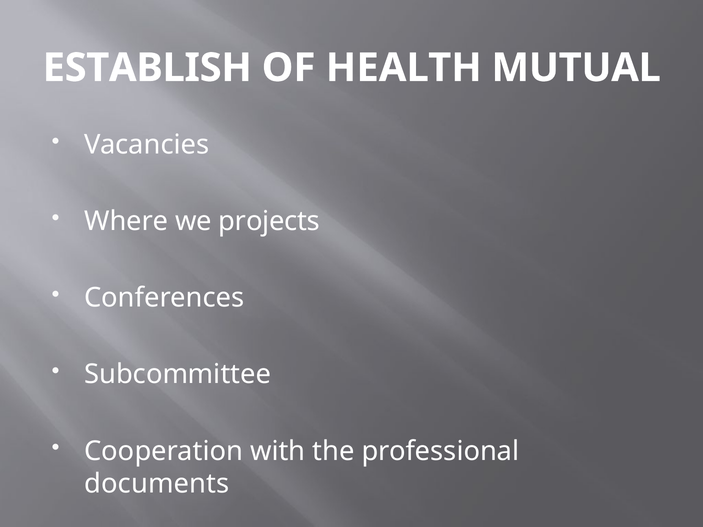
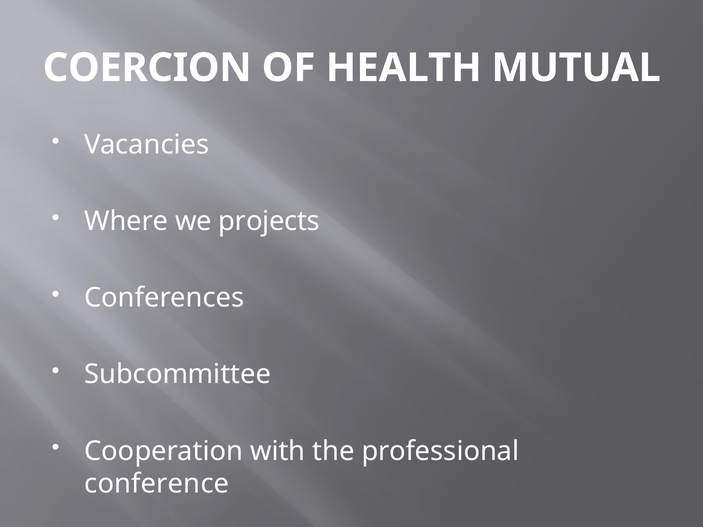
ESTABLISH: ESTABLISH -> COERCION (147, 68)
documents: documents -> conference (157, 484)
